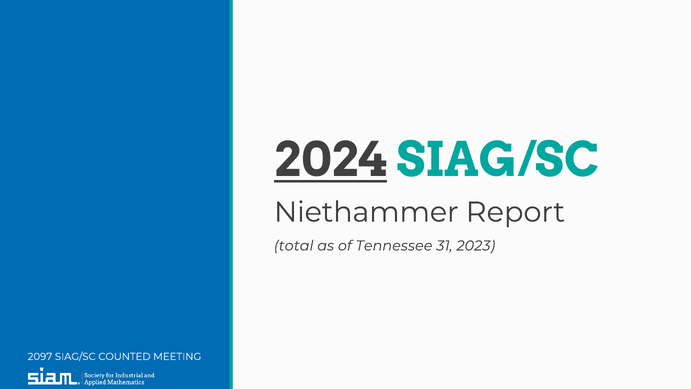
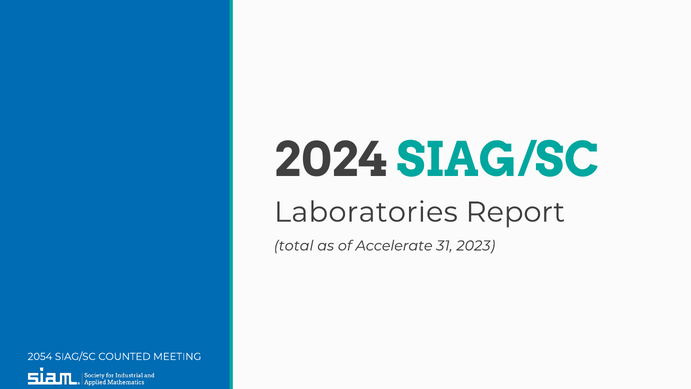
2024 underline: present -> none (330, 161)
Niethammer: Niethammer -> Laboratories (366, 212)
Tennessee: Tennessee -> Accelerate (394, 246)
2097: 2097 -> 2054 (40, 356)
